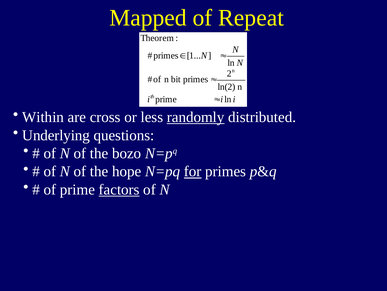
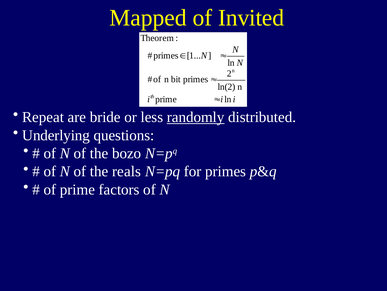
Repeat: Repeat -> Invited (251, 18)
Within: Within -> Repeat (43, 117)
cross: cross -> bride (105, 117)
hope: hope -> reals (127, 171)
for underline: present -> none (193, 171)
factors underline: present -> none (119, 189)
